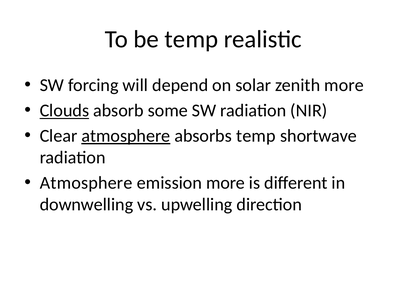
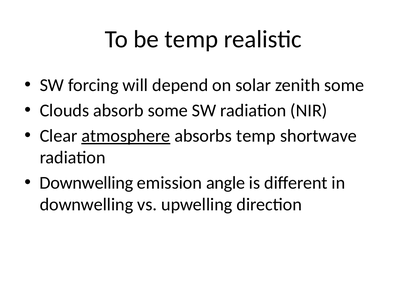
zenith more: more -> some (344, 85)
Clouds underline: present -> none (64, 111)
Atmosphere: Atmosphere -> Downwelling (86, 183)
emission more: more -> angle (226, 183)
